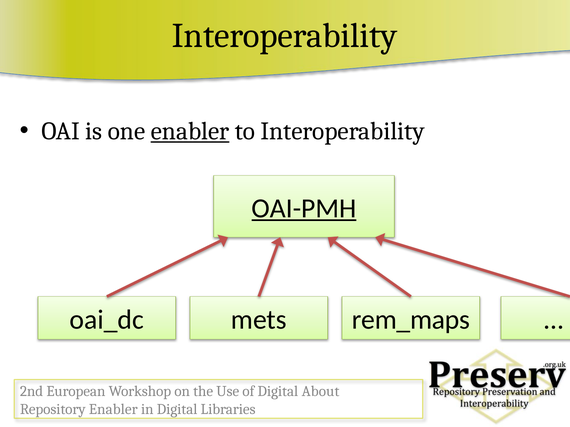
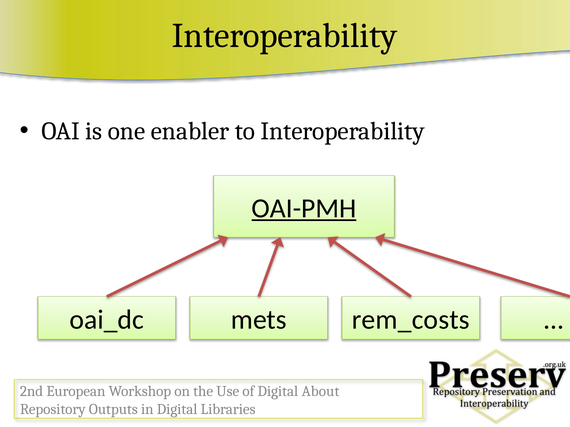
enabler underline: present -> none (190, 131)
rem_maps: rem_maps -> rem_costs (411, 320)
Repository Enabler: Enabler -> Outputs (113, 410)
